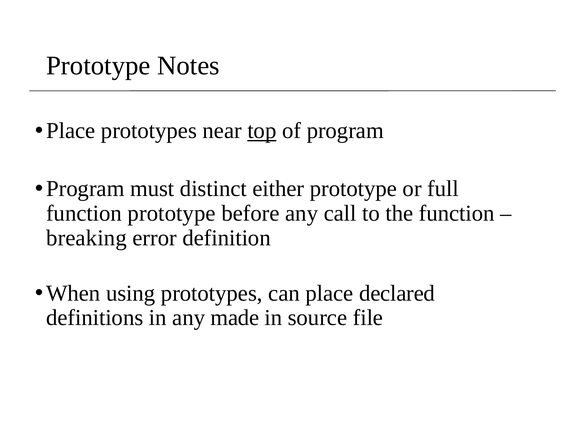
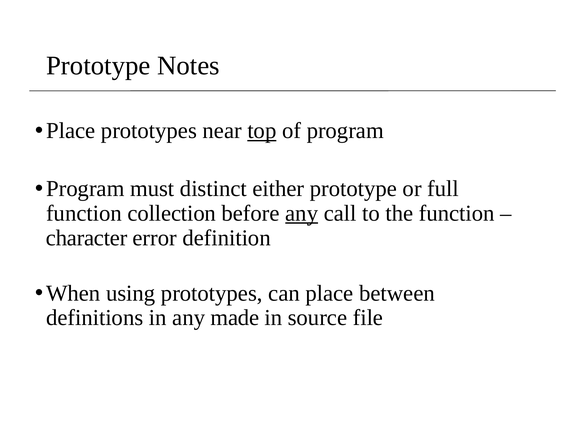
function prototype: prototype -> collection (172, 214)
any underline: none -> present (302, 214)
breaking: breaking -> character (87, 238)
declared: declared -> between (397, 294)
